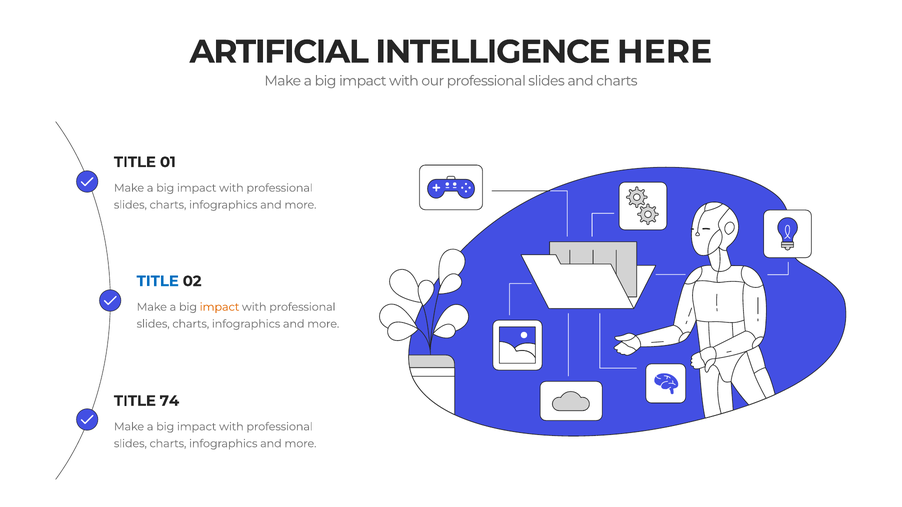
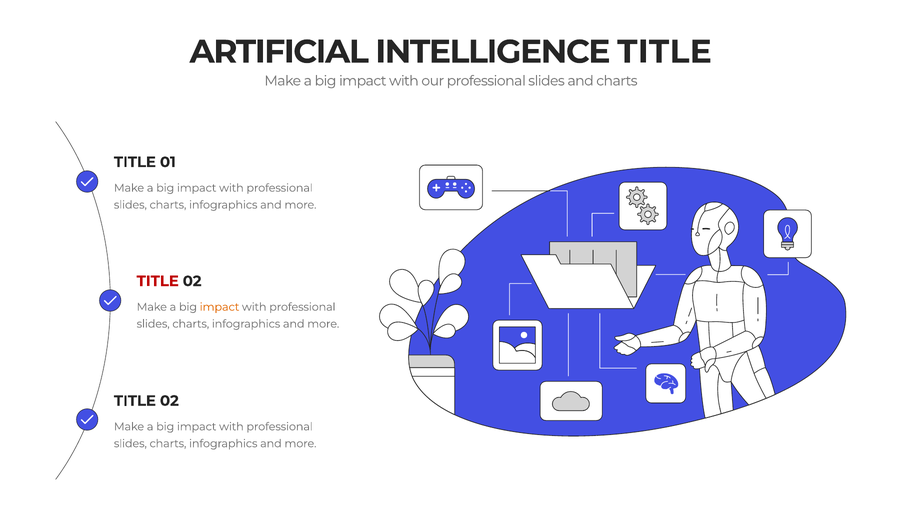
INTELLIGENCE HERE: HERE -> TITLE (664, 52)
TITLE colour: blue -> red (158, 281)
74: 74 -> 02 (169, 401)
